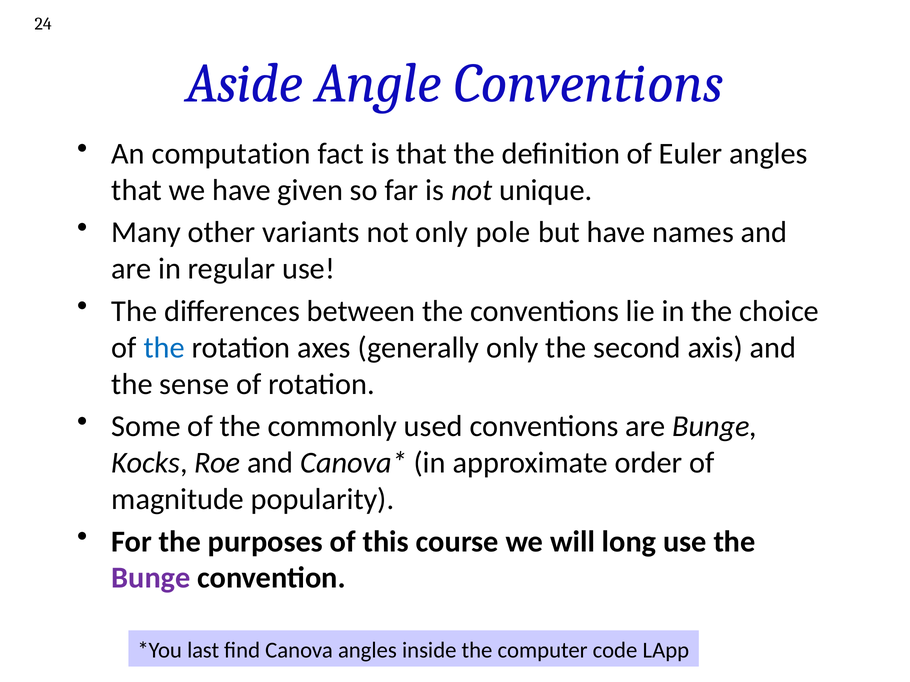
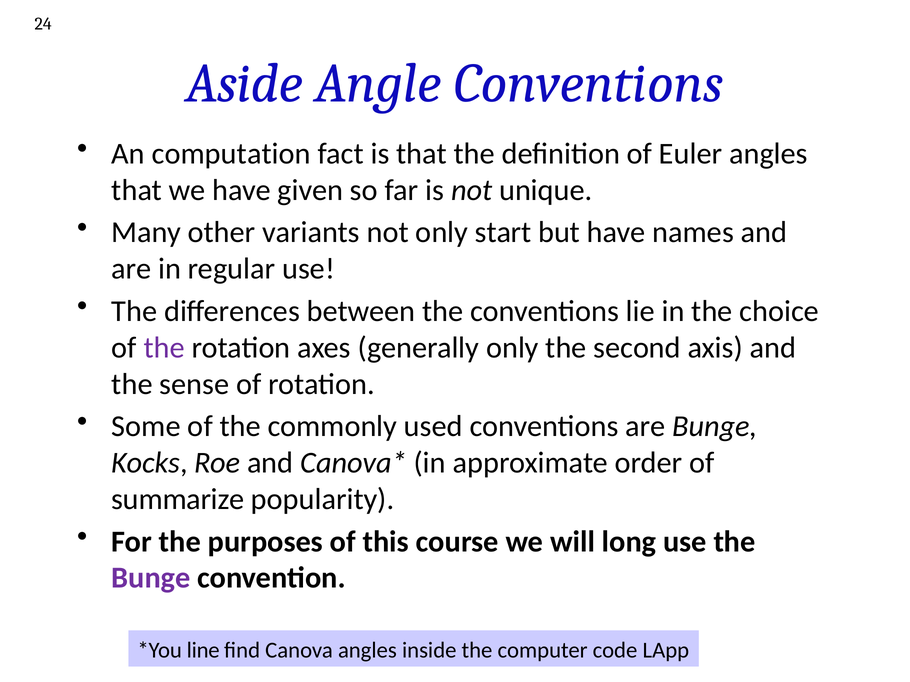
pole: pole -> start (503, 233)
the colour: blue -> purple (164, 348)
magnitude: magnitude -> summarize (178, 500)
last: last -> line (203, 651)
